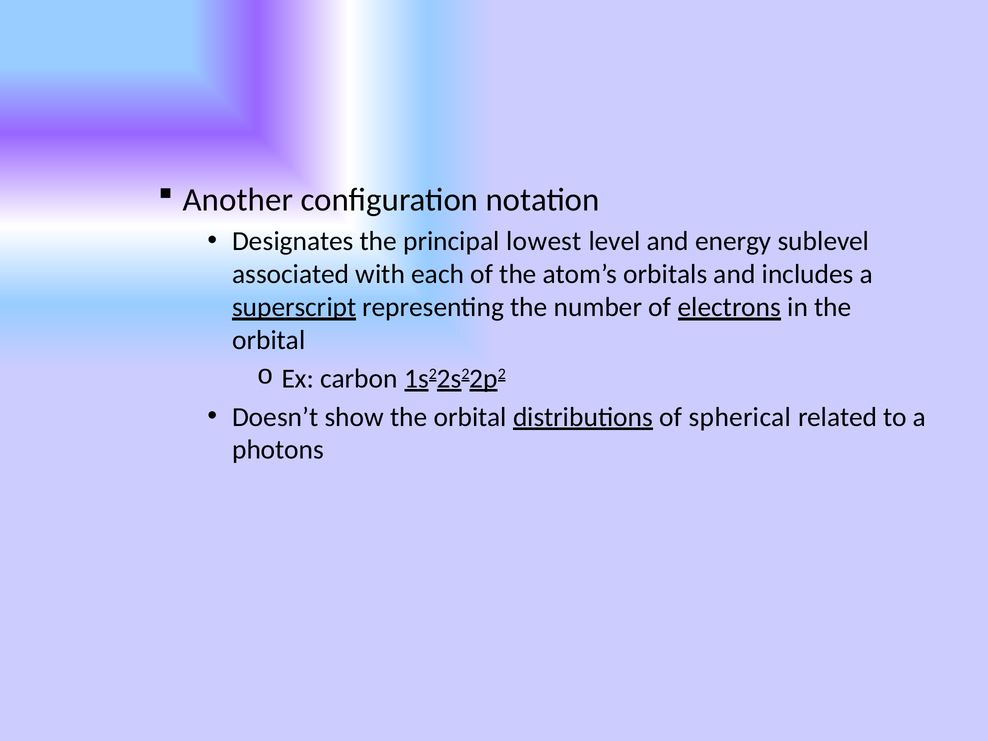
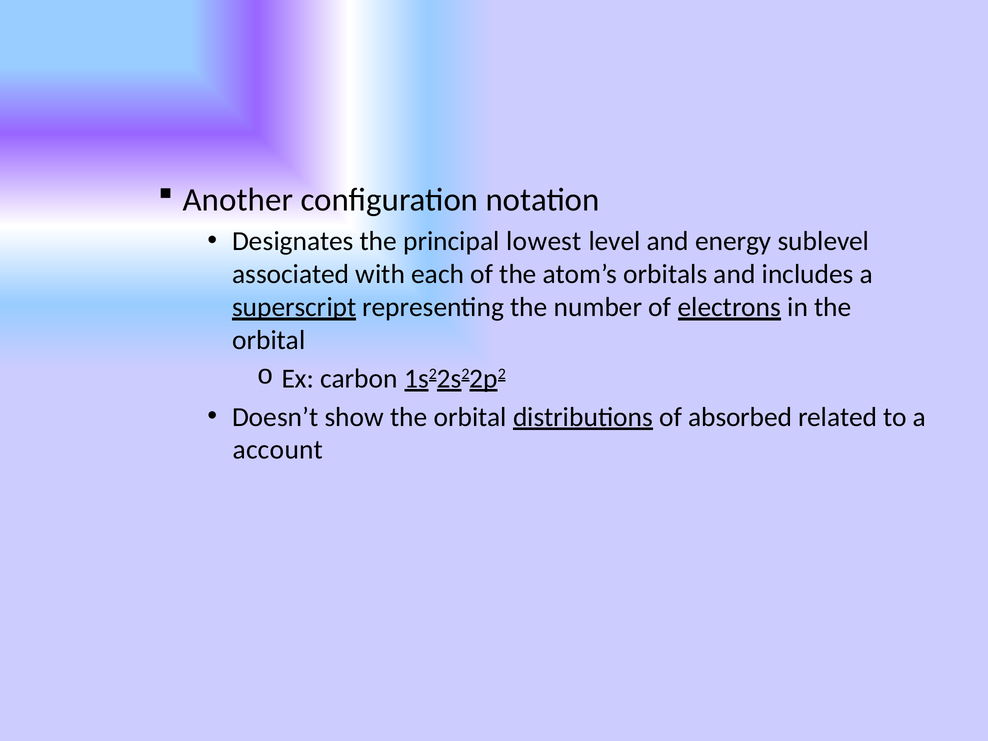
spherical: spherical -> absorbed (740, 417)
photons: photons -> account (278, 450)
